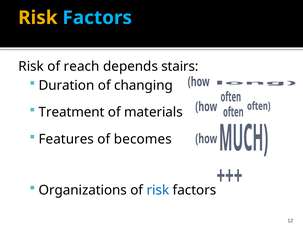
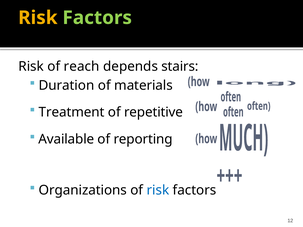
Factors colour: light blue -> light green (97, 18)
changing: changing -> materials (144, 85)
materials: materials -> repetitive (154, 112)
Features: Features -> Available (66, 139)
becomes: becomes -> reporting (143, 139)
